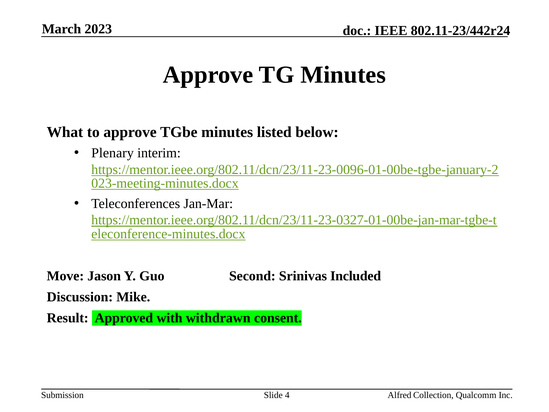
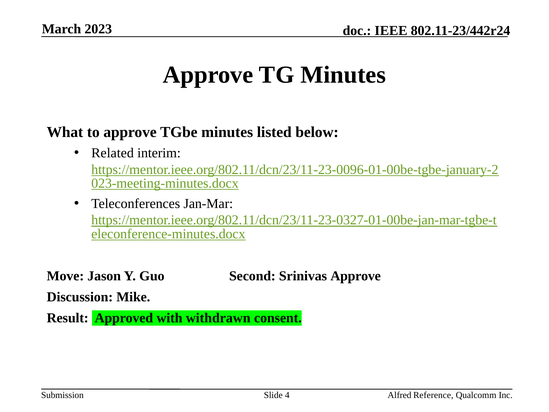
Plenary: Plenary -> Related (113, 153)
Srinivas Included: Included -> Approve (356, 276)
Collection: Collection -> Reference (433, 395)
